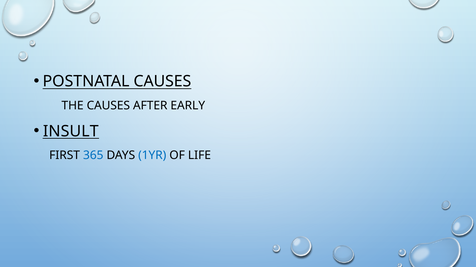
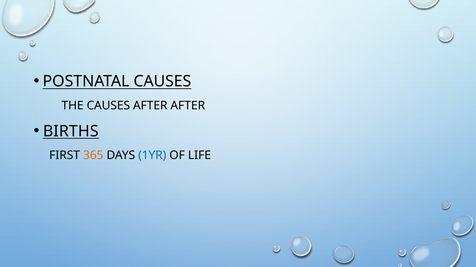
AFTER EARLY: EARLY -> AFTER (188, 106)
INSULT: INSULT -> BIRTHS (71, 132)
365 colour: blue -> orange (93, 156)
